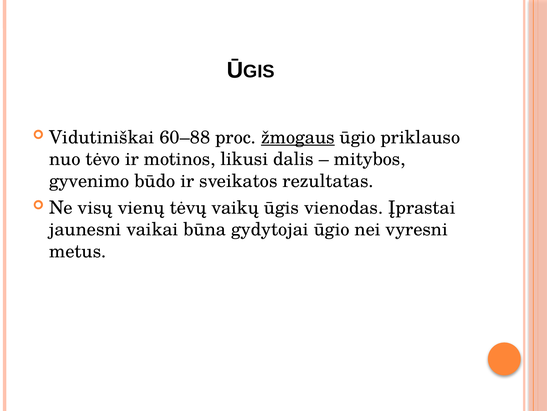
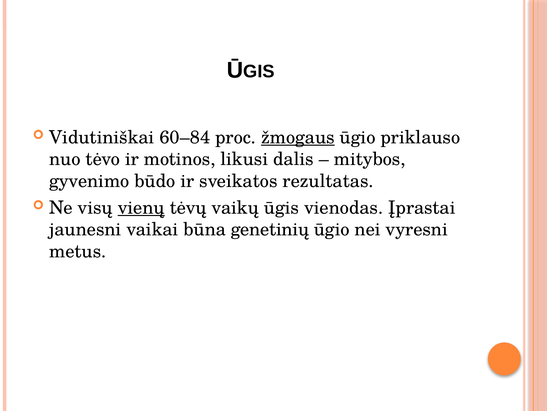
60–88: 60–88 -> 60–84 (185, 137)
vienų underline: none -> present (141, 207)
gydytojai: gydytojai -> genetinių (270, 229)
